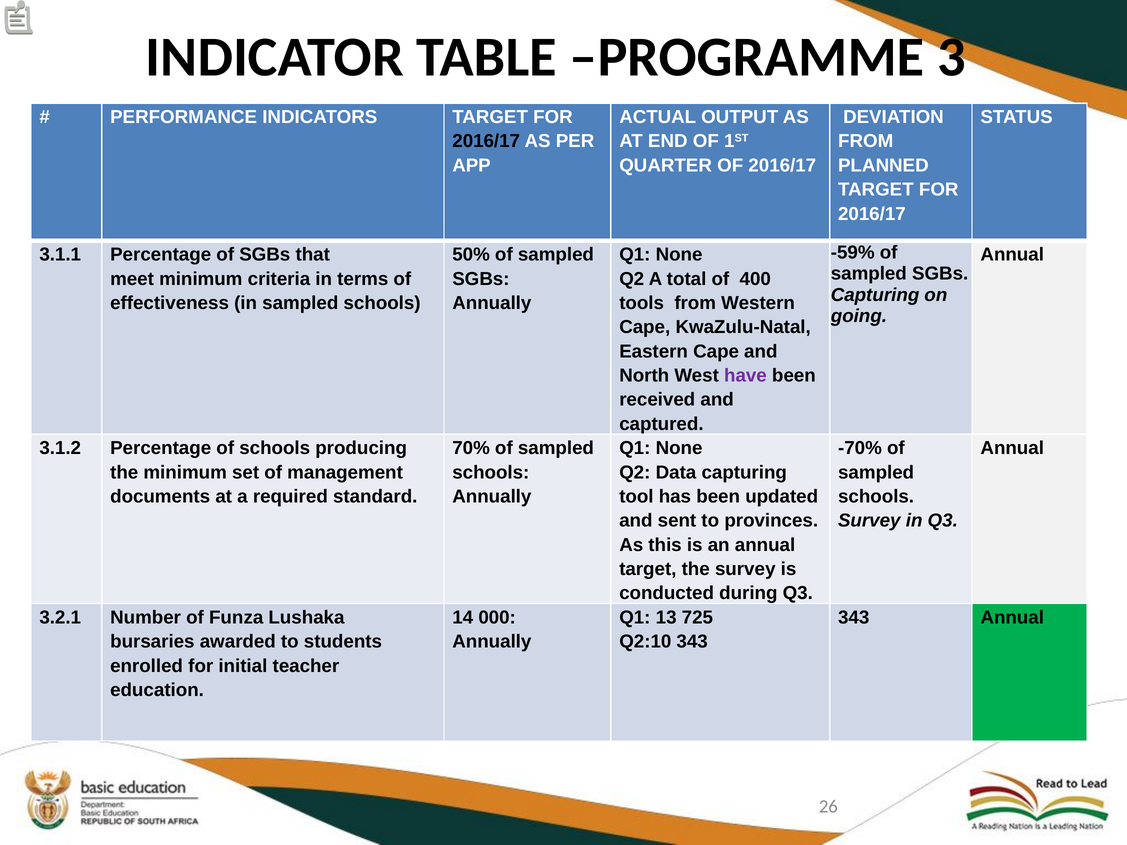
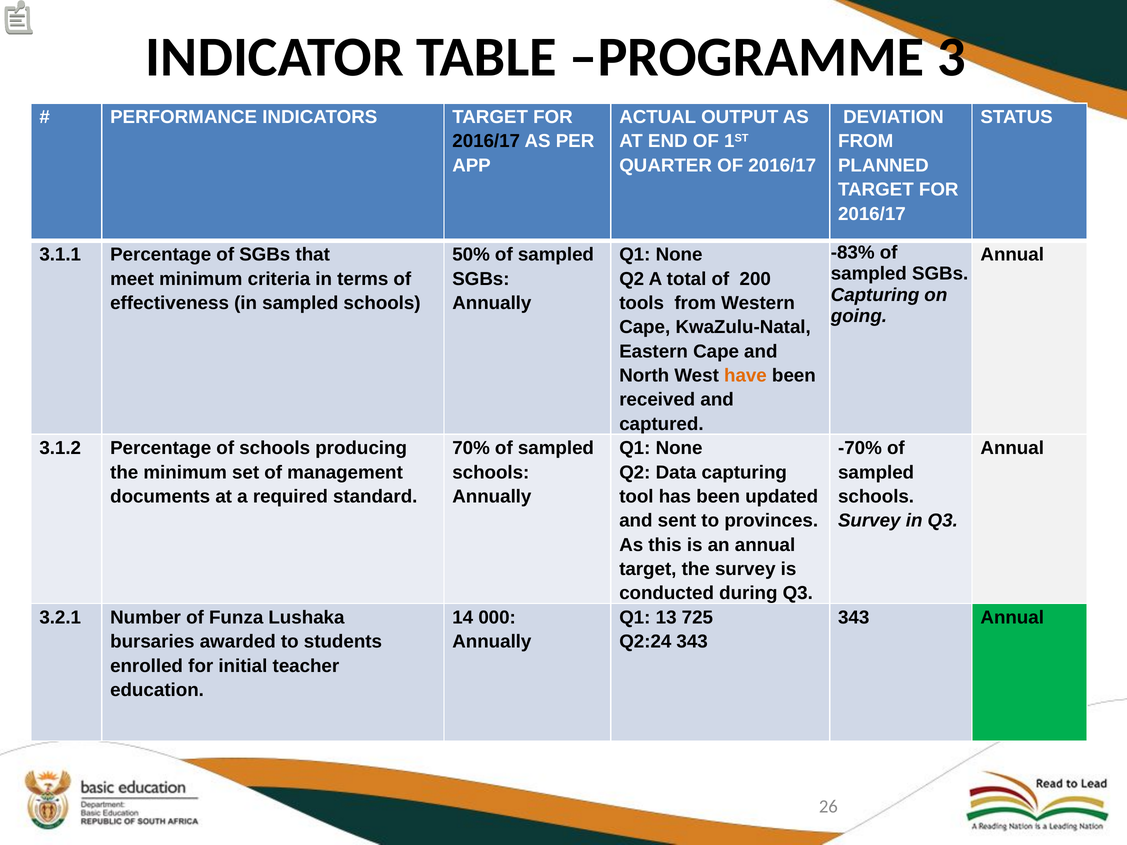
-59%: -59% -> -83% (853, 253)
400: 400 -> 200 (755, 279)
have colour: purple -> orange (745, 376)
Q2:10: Q2:10 -> Q2:24 (645, 642)
